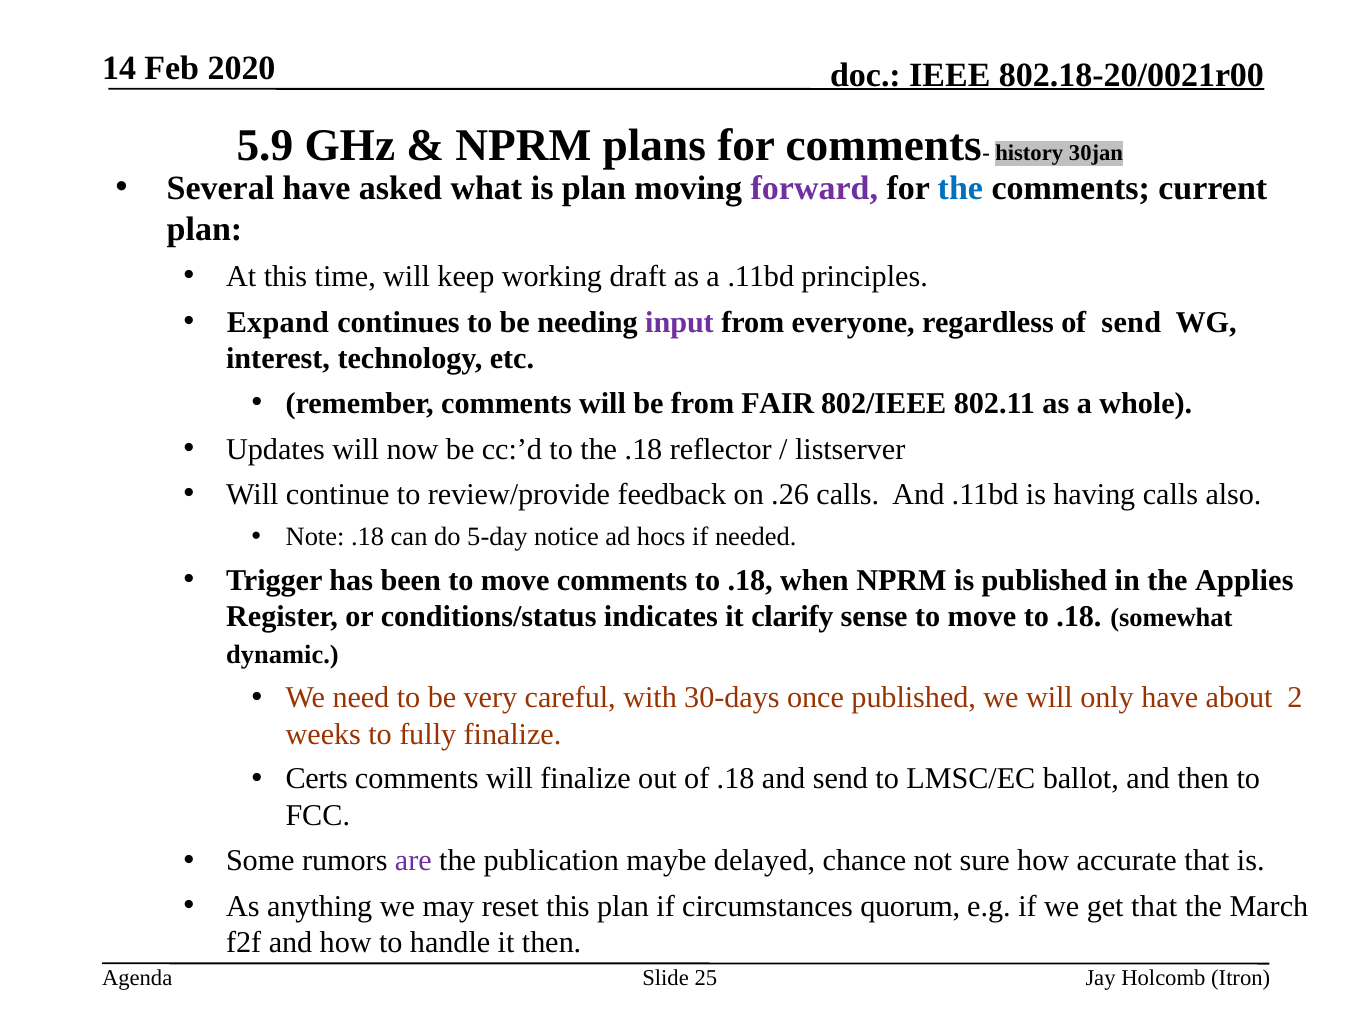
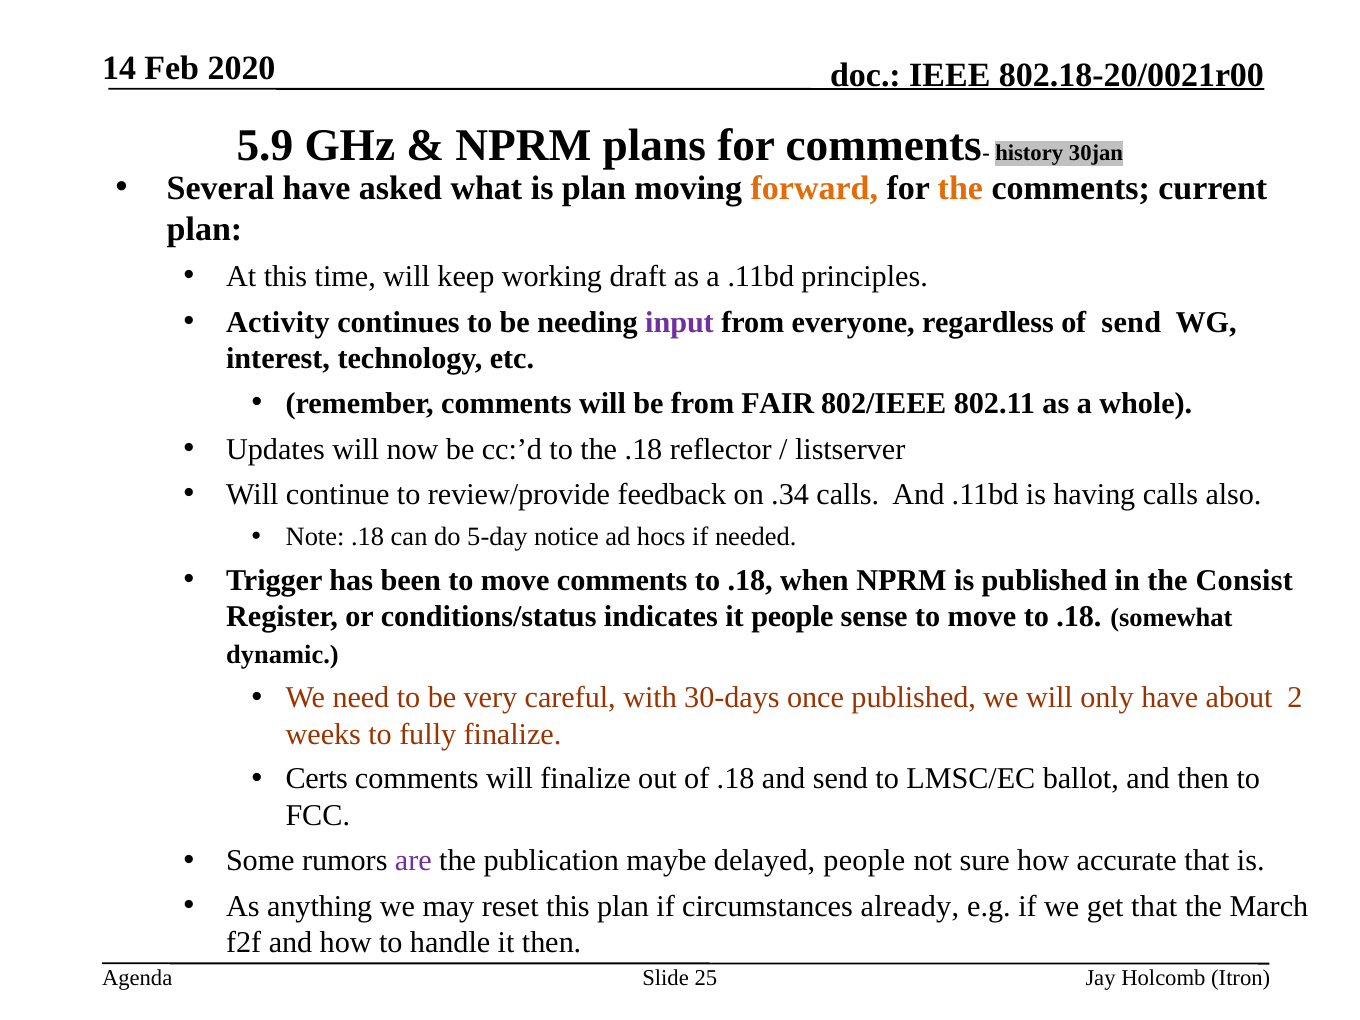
forward colour: purple -> orange (814, 188)
the colour: blue -> orange (960, 188)
Expand: Expand -> Activity (278, 322)
.26: .26 -> .34 (790, 495)
Applies: Applies -> Consist (1244, 581)
it clarify: clarify -> people (792, 617)
delayed chance: chance -> people (864, 861)
quorum: quorum -> already (910, 907)
